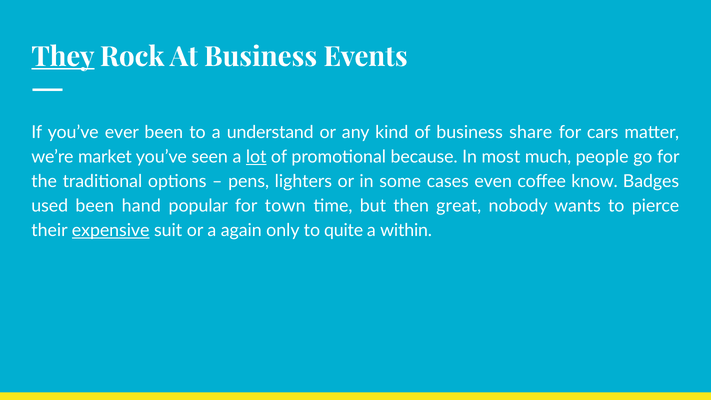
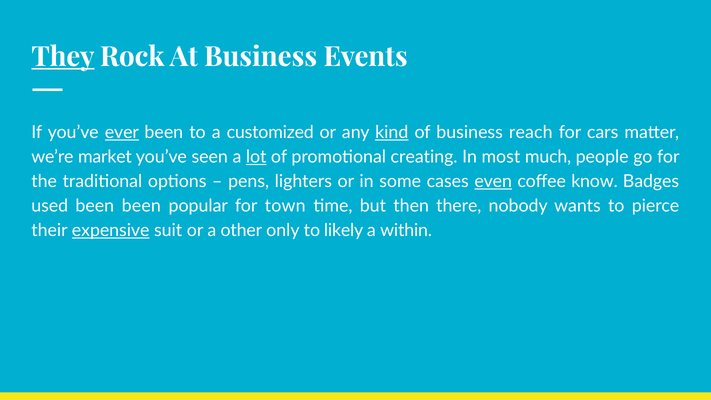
ever underline: none -> present (122, 132)
understand: understand -> customized (270, 132)
kind underline: none -> present (392, 132)
share: share -> reach (531, 132)
because: because -> creating (424, 157)
even underline: none -> present (493, 181)
been hand: hand -> been (141, 206)
great: great -> there (459, 206)
again: again -> other (241, 230)
quite: quite -> likely (344, 230)
